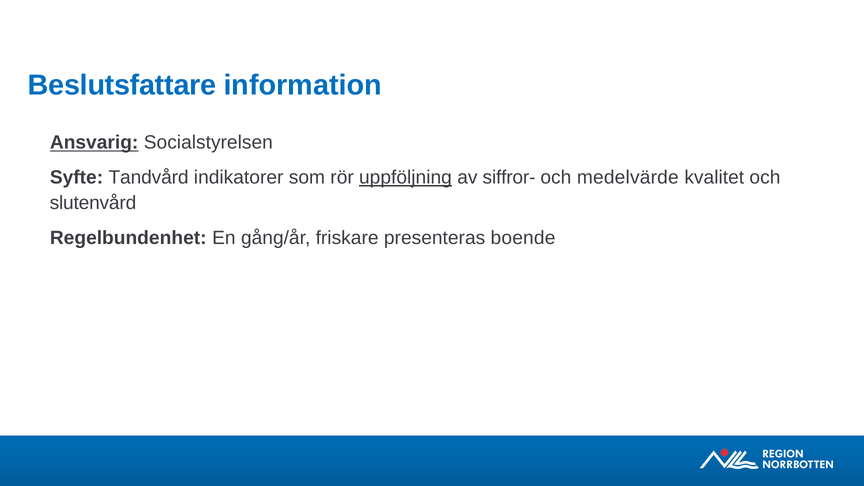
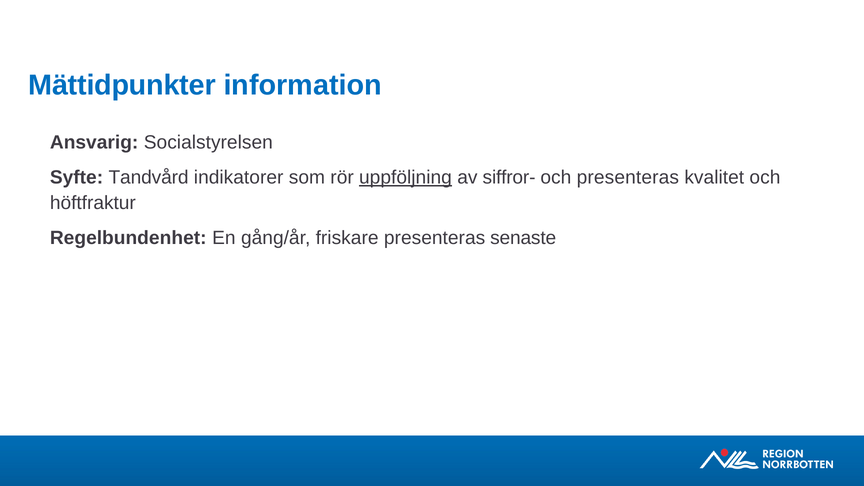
Beslutsfattare: Beslutsfattare -> Mättidpunkter (122, 85)
Ansvarig underline: present -> none (94, 143)
och medelvärde: medelvärde -> presenteras (628, 178)
slutenvård: slutenvård -> höftfraktur (93, 203)
boende: boende -> senaste (523, 238)
